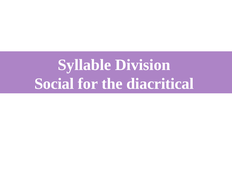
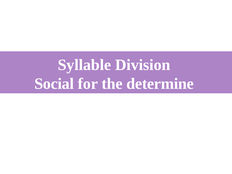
diacritical: diacritical -> determine (160, 84)
